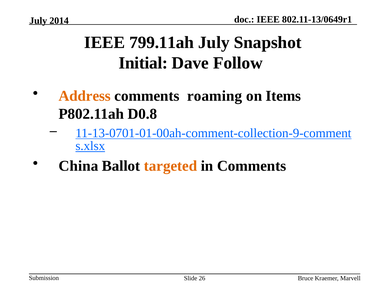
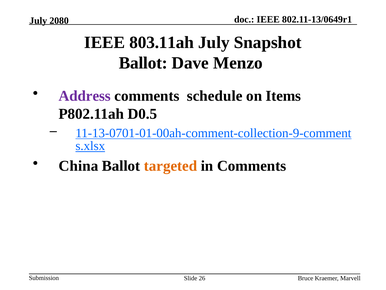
2014: 2014 -> 2080 (59, 21)
799.11ah: 799.11ah -> 803.11ah (162, 42)
Initial: Initial -> Ballot (143, 63)
Follow: Follow -> Menzo (238, 63)
Address colour: orange -> purple (85, 96)
roaming: roaming -> schedule (215, 96)
D0.8: D0.8 -> D0.5 (142, 114)
